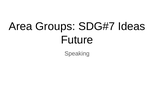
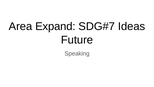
Groups: Groups -> Expand (55, 26)
